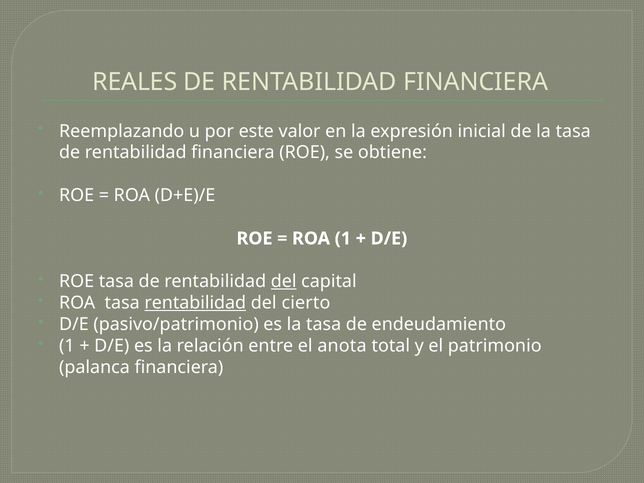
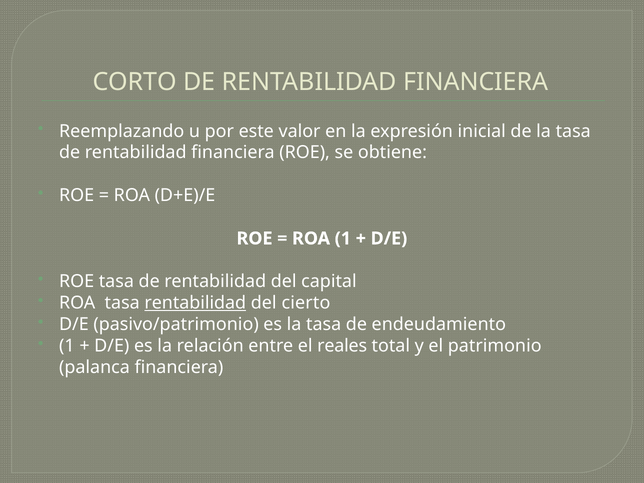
REALES: REALES -> CORTO (135, 82)
del underline: present -> none (284, 281)
anota: anota -> reales (342, 346)
